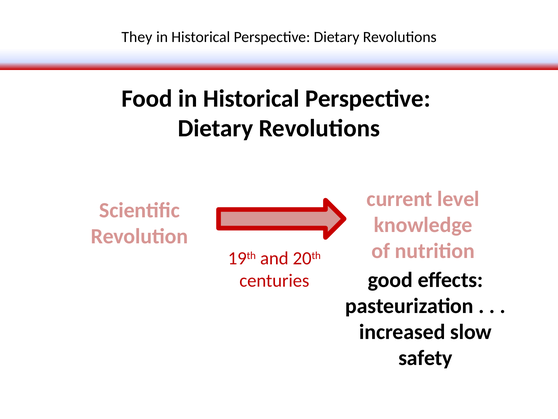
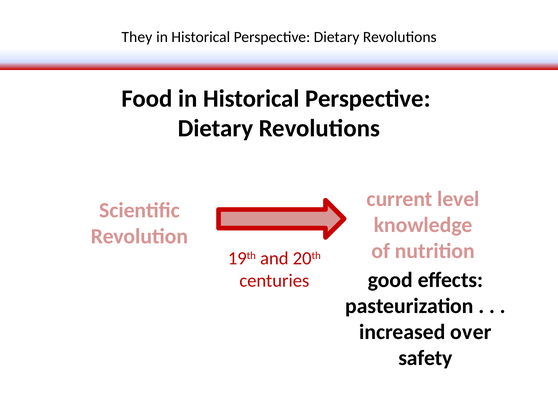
slow: slow -> over (471, 332)
